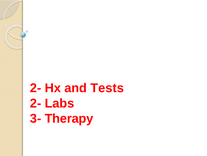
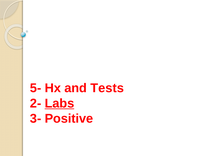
2-: 2- -> 5- (36, 88)
Labs underline: none -> present (59, 103)
Therapy: Therapy -> Positive (69, 118)
